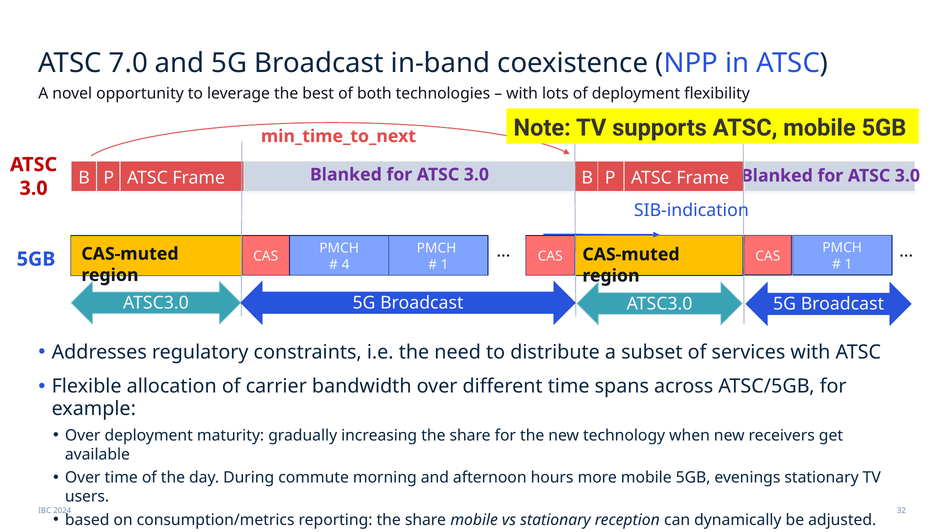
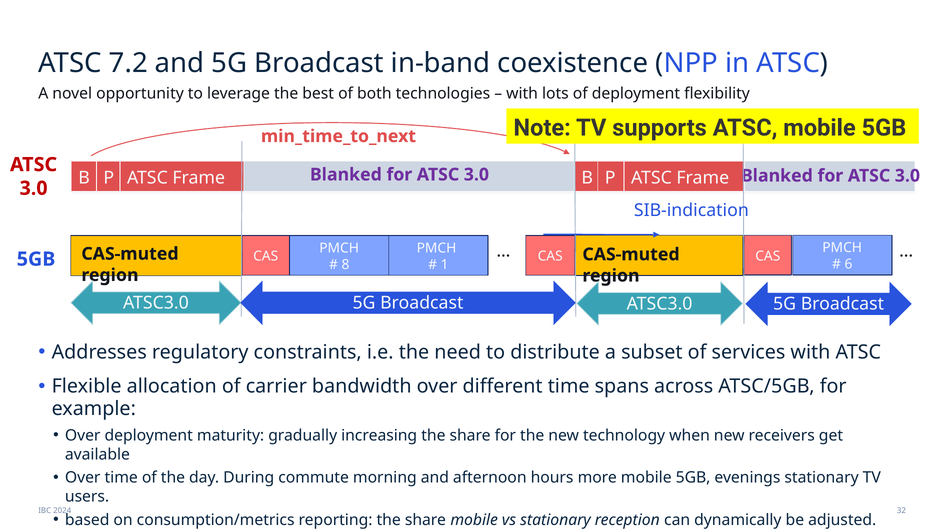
7.0: 7.0 -> 7.2 (128, 63)
1: 1 -> 6 (849, 264)
4: 4 -> 8 (345, 264)
